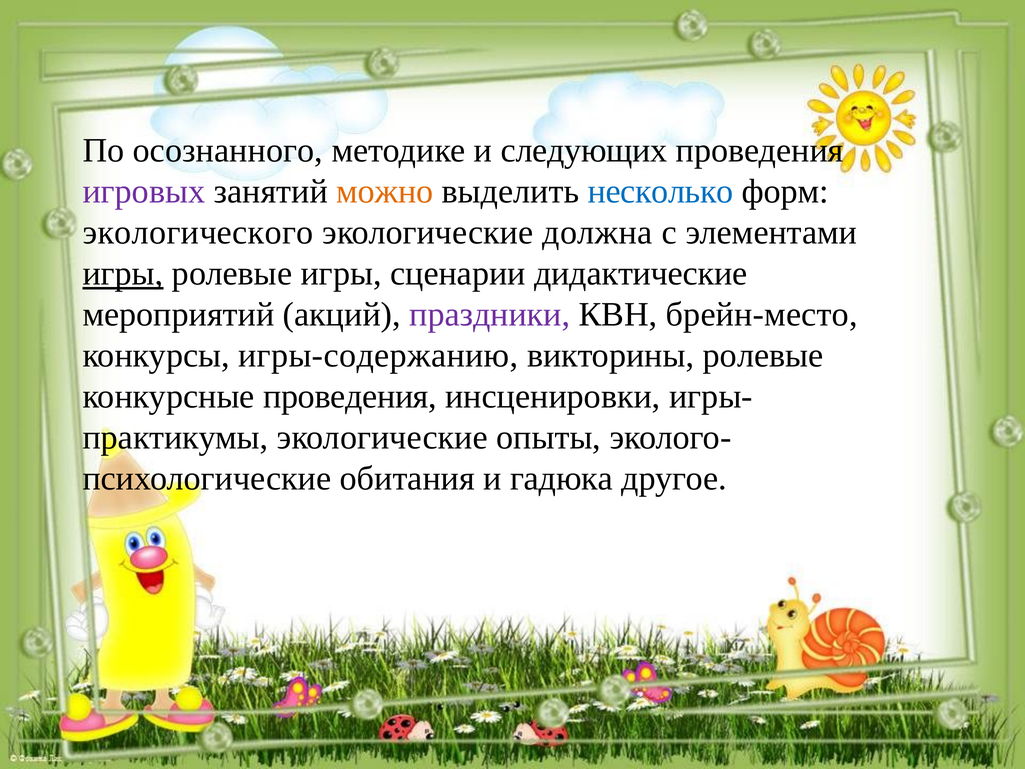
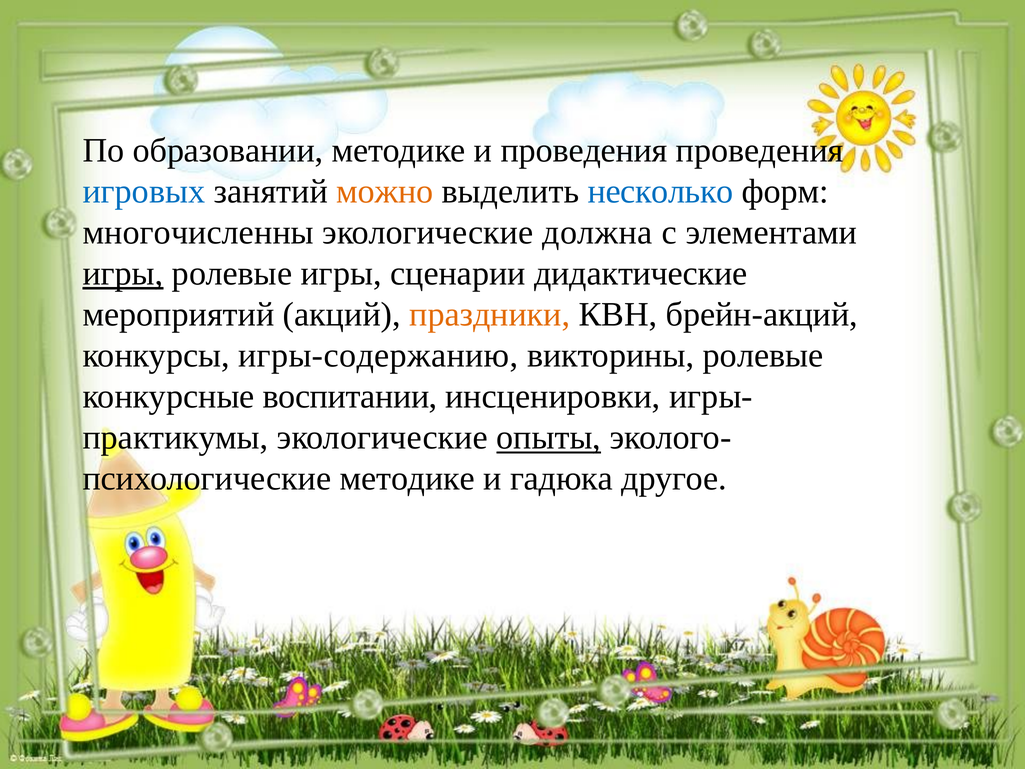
осознанного: осознанного -> образовании (228, 150)
и следующих: следующих -> проведения (584, 150)
игровых colour: purple -> blue (144, 191)
экологического: экологического -> многочисленны (198, 232)
праздники colour: purple -> orange (490, 314)
брейн-место: брейн-место -> брейн-акций (762, 314)
конкурсные проведения: проведения -> воспитании (350, 396)
опыты underline: none -> present (549, 437)
обитания: обитания -> методике (407, 478)
